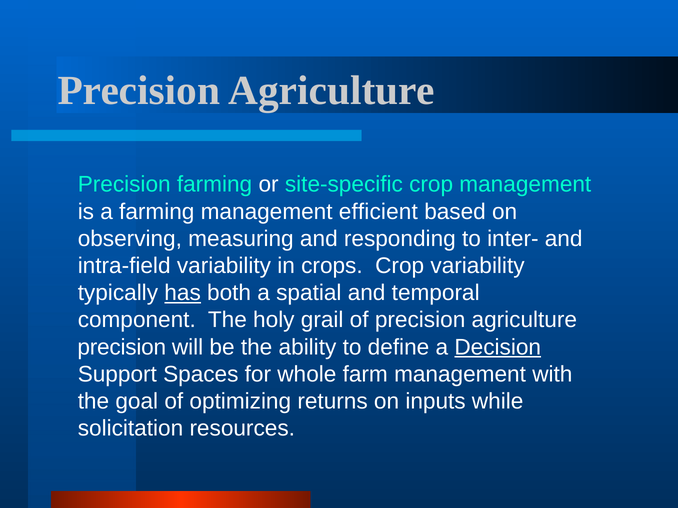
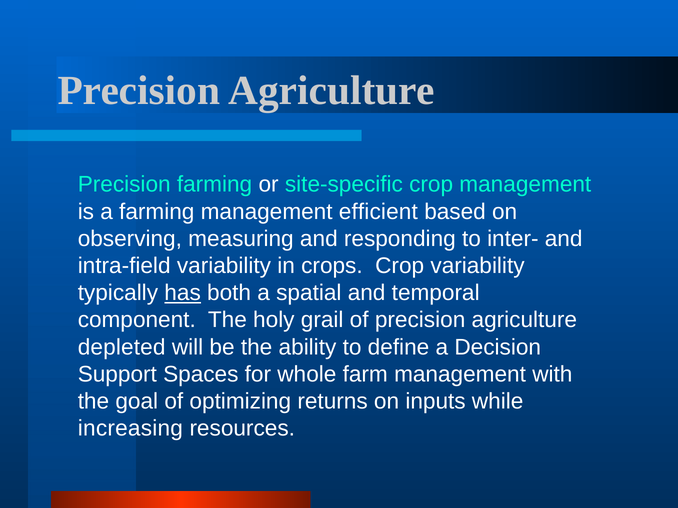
precision: precision -> depleted (122, 347)
Decision underline: present -> none (498, 347)
solicitation: solicitation -> increasing (130, 429)
